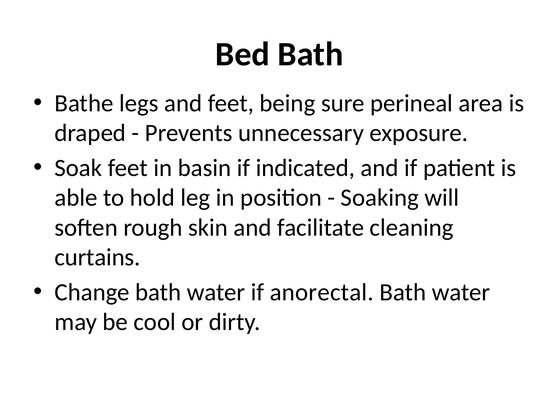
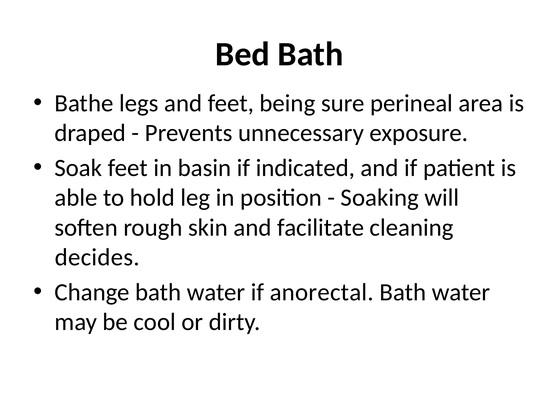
curtains: curtains -> decides (97, 258)
